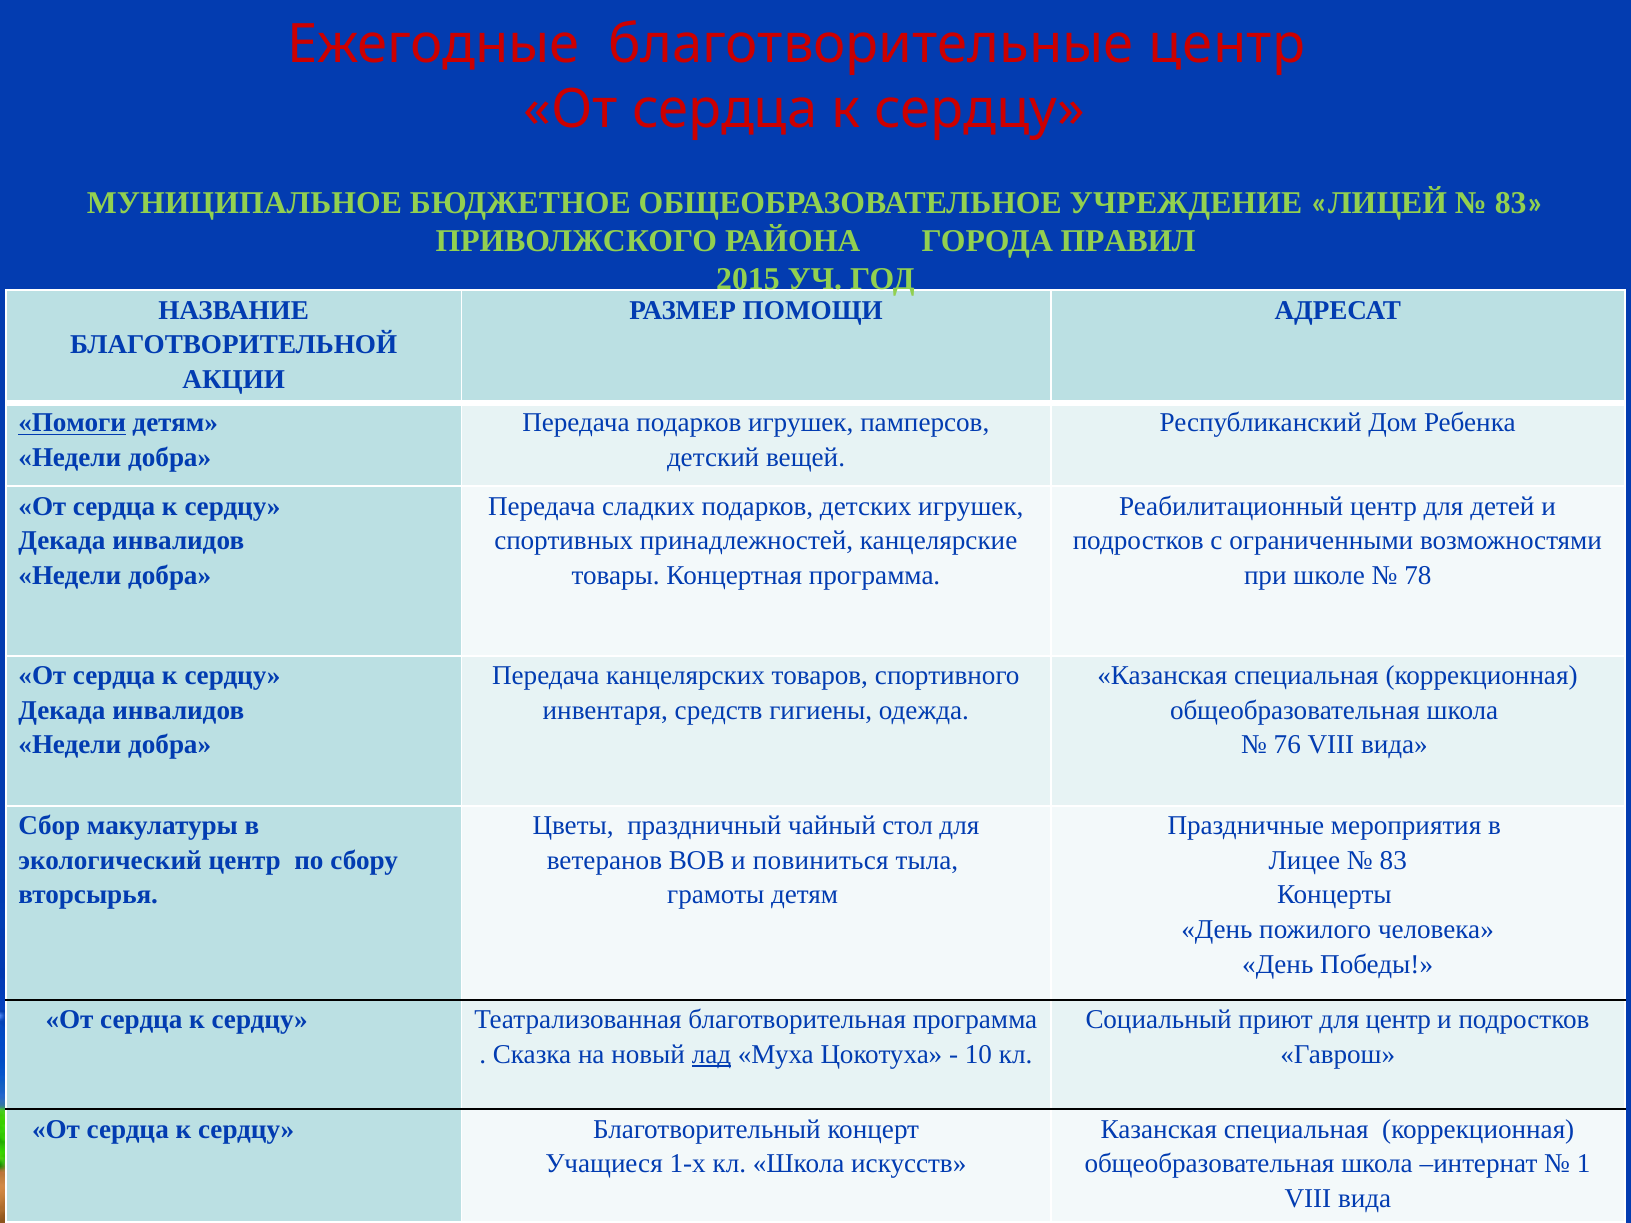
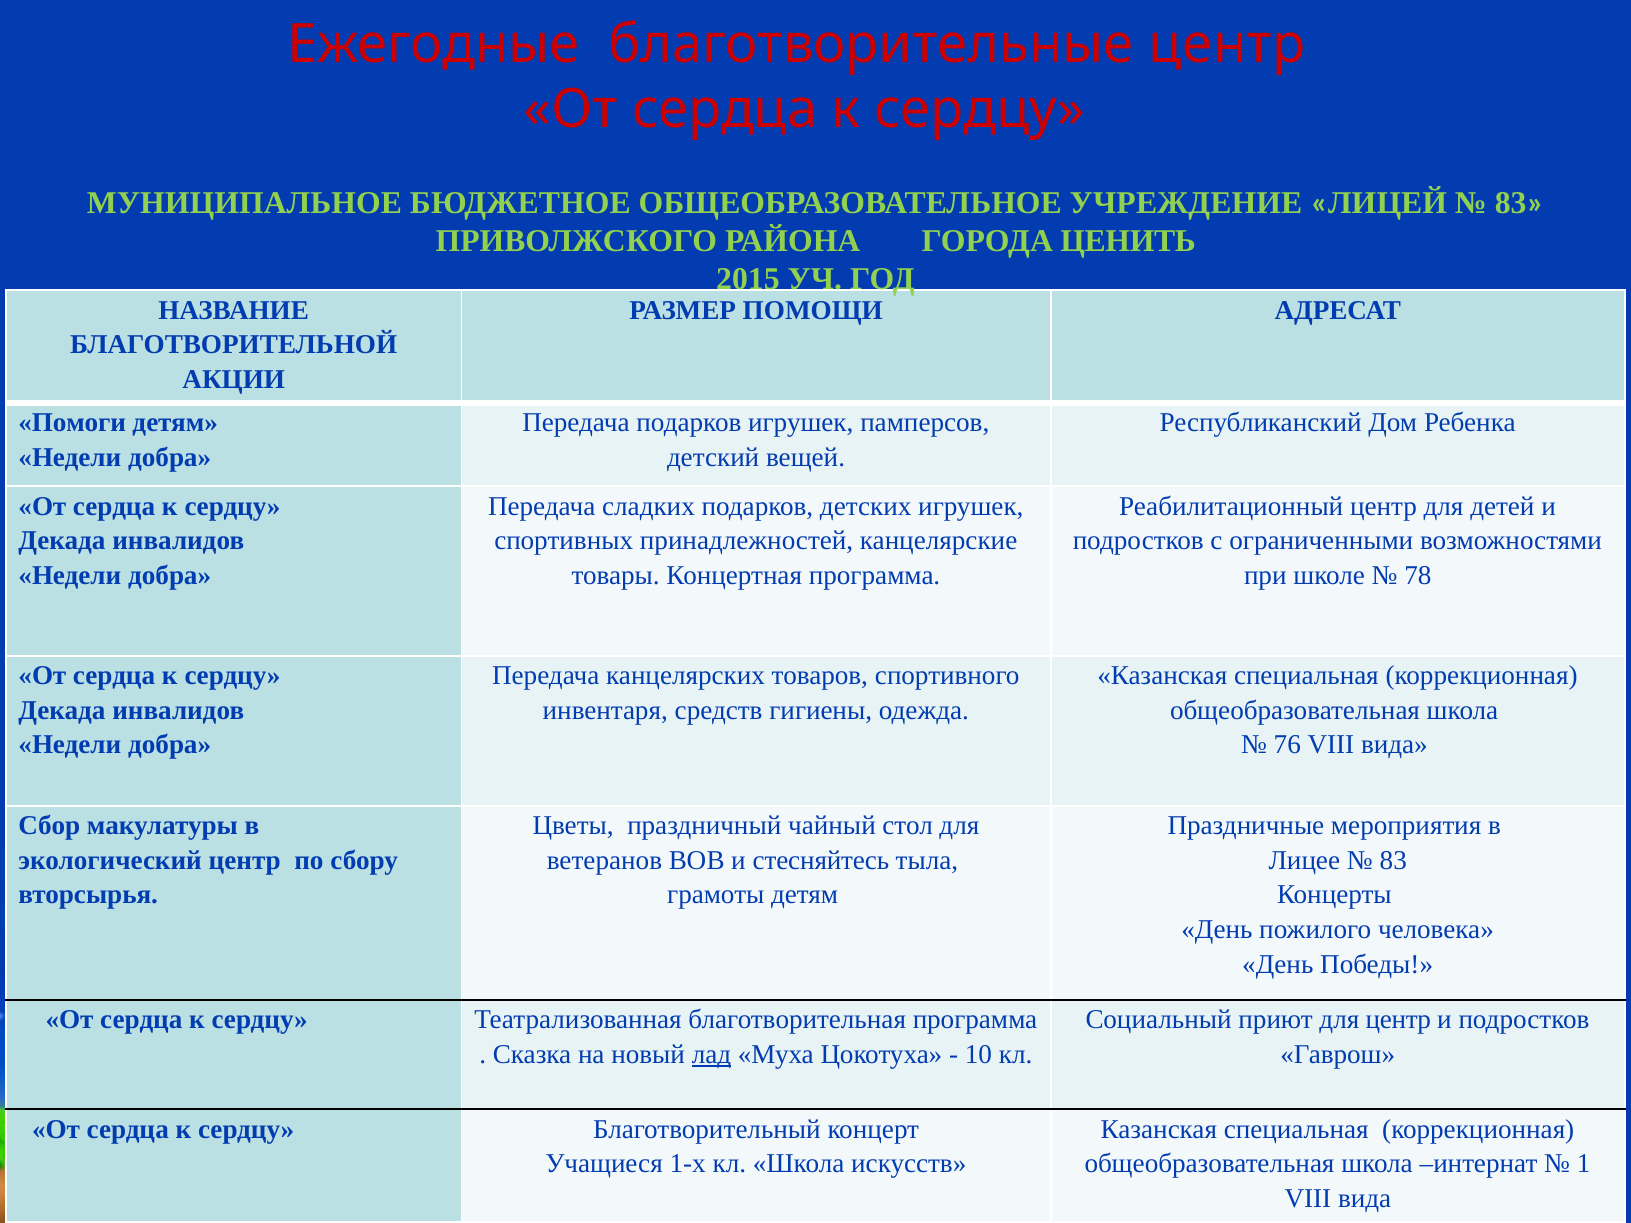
ПРАВИЛ: ПРАВИЛ -> ЦЕНИТЬ (1128, 241)
Помоги underline: present -> none (72, 423)
повиниться: повиниться -> стесняйтесь (821, 860)
